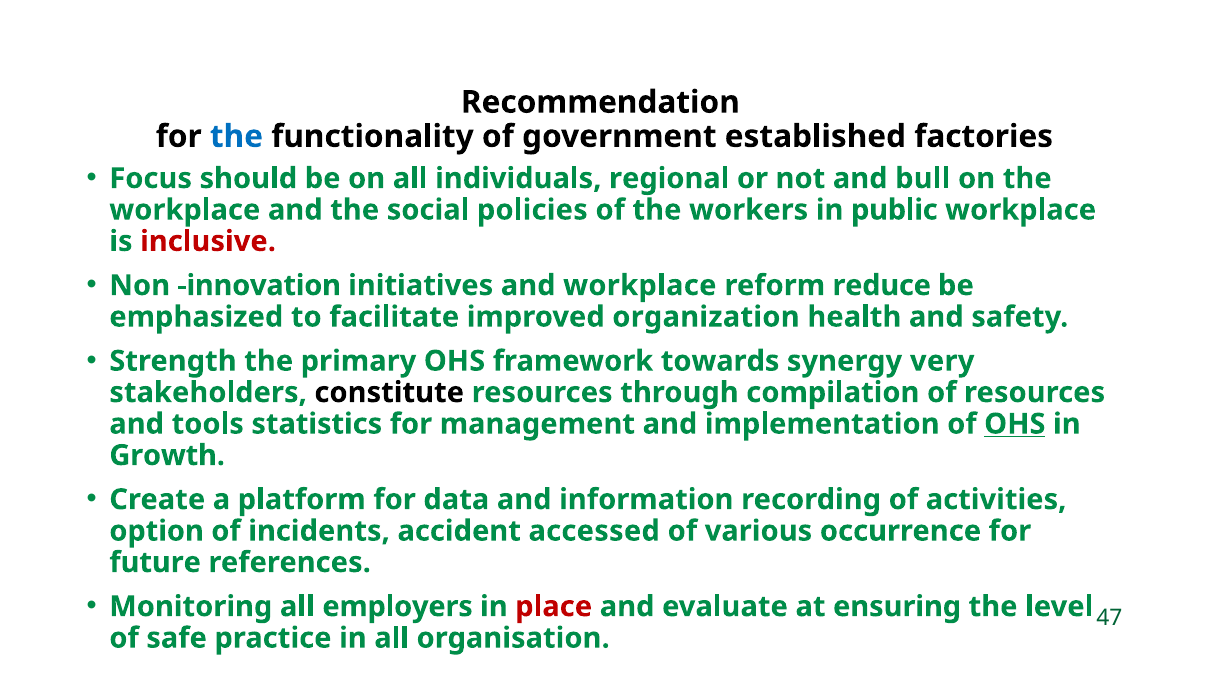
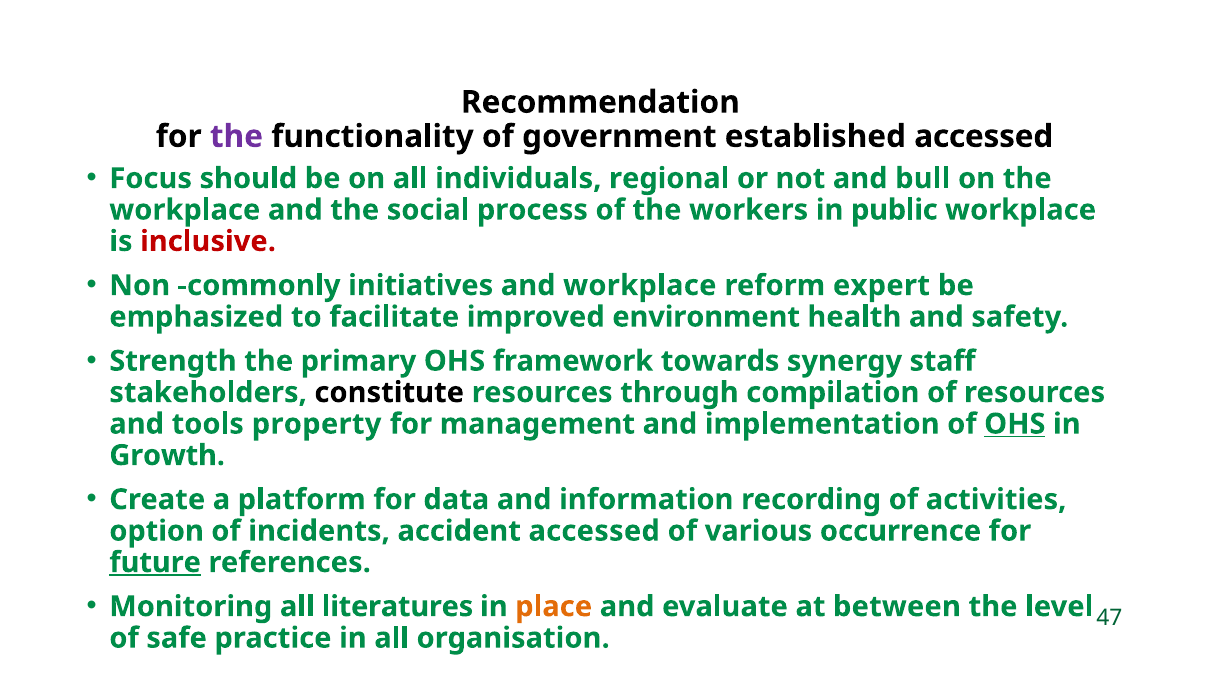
the colour: blue -> purple (236, 136)
established factories: factories -> accessed (984, 136)
policies: policies -> process (532, 210)
innovation: innovation -> commonly (259, 285)
reduce: reduce -> expert (881, 285)
organization: organization -> environment (706, 317)
very: very -> staff (942, 361)
statistics: statistics -> property (317, 424)
future underline: none -> present (155, 562)
employers: employers -> literatures (398, 606)
place colour: red -> orange (554, 606)
ensuring: ensuring -> between (897, 606)
